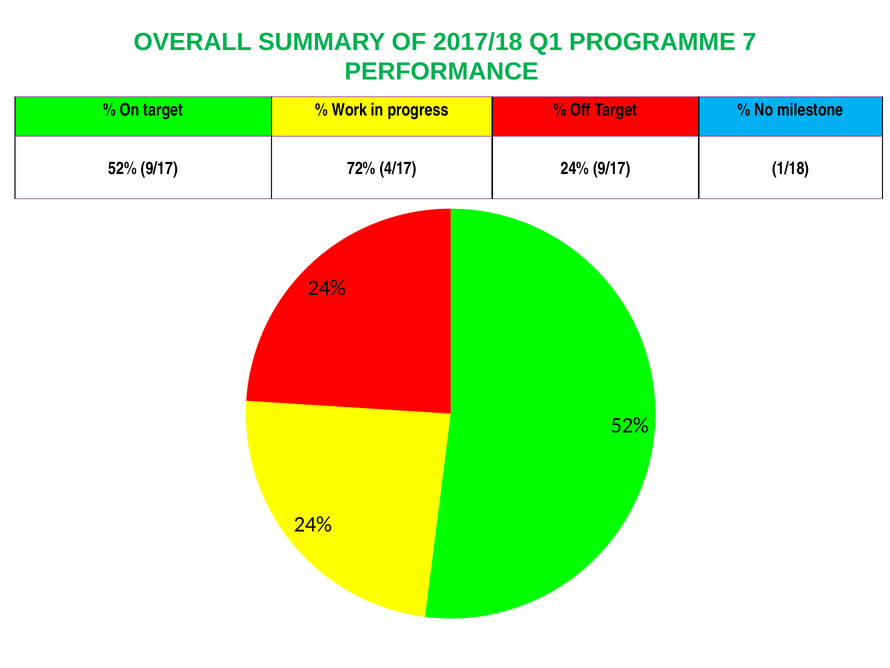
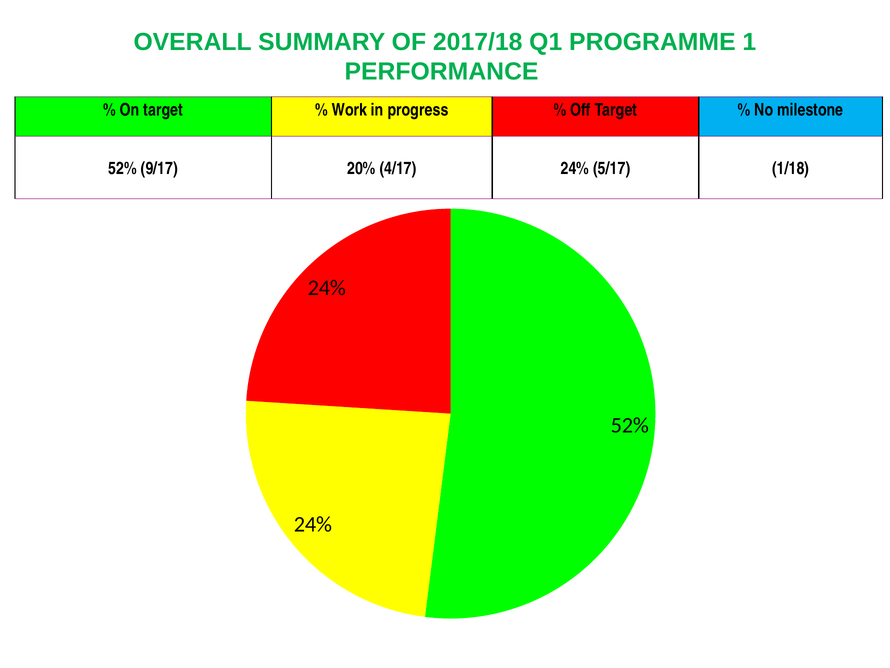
7: 7 -> 1 (749, 42)
72%: 72% -> 20% (361, 169)
24% 9/17: 9/17 -> 5/17 (612, 169)
